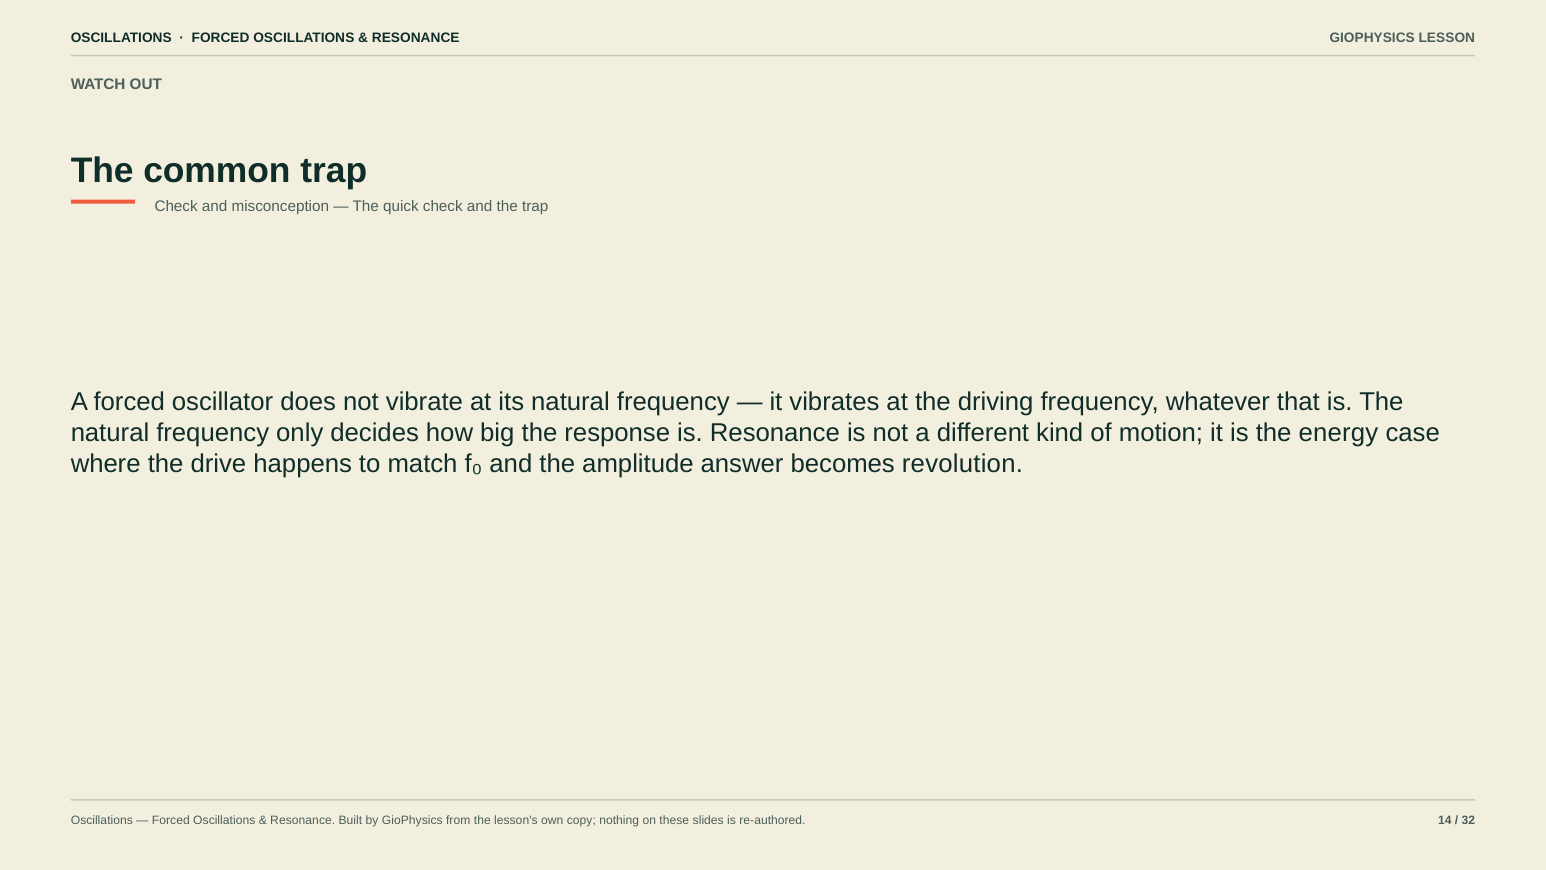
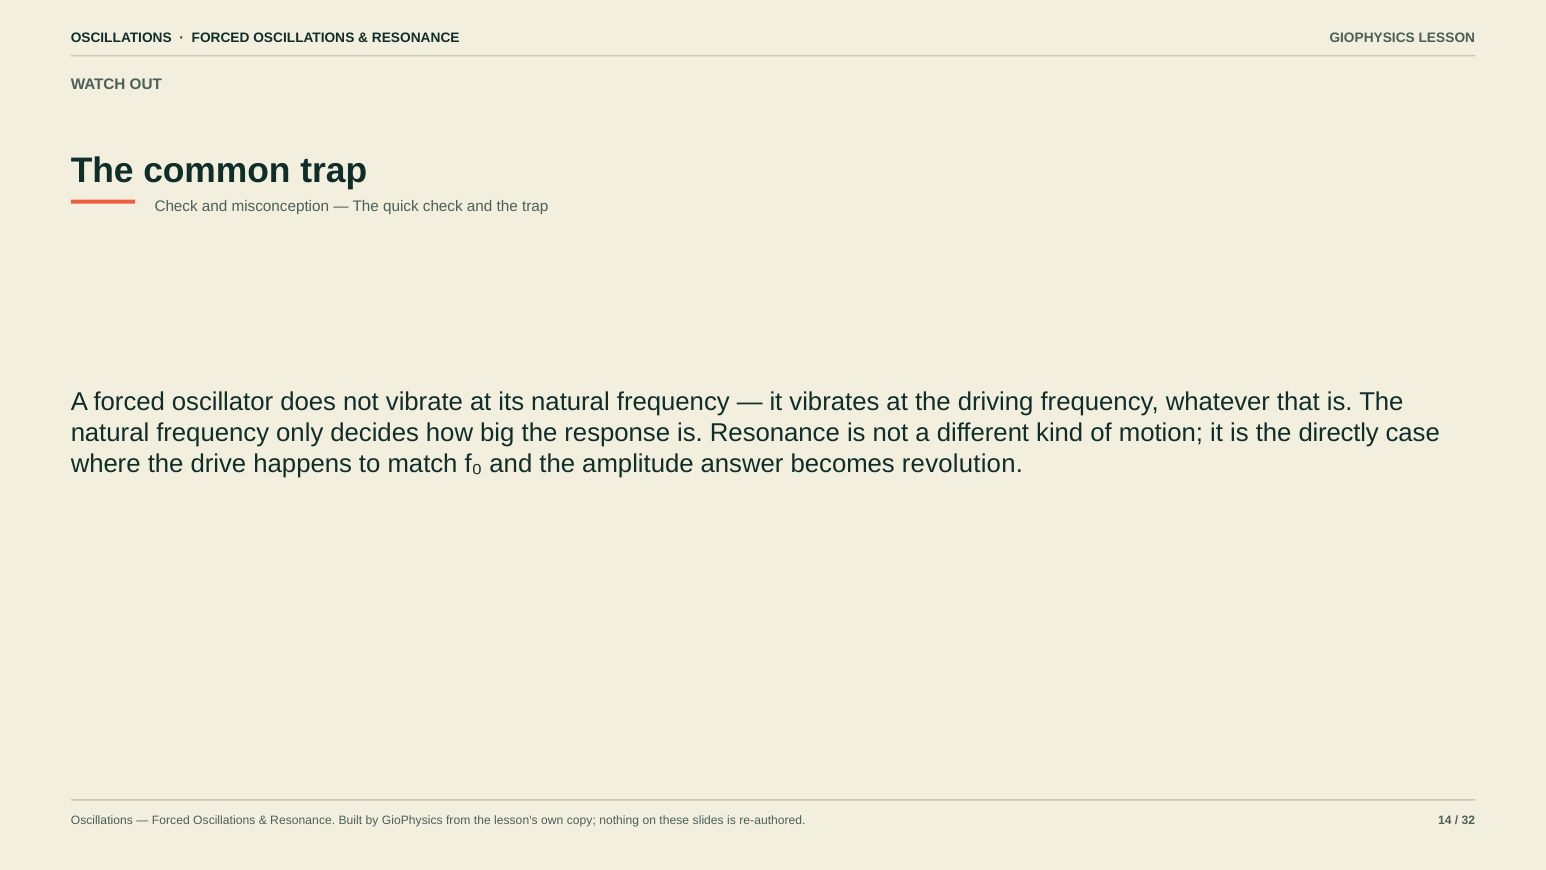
energy: energy -> directly (1339, 433)
